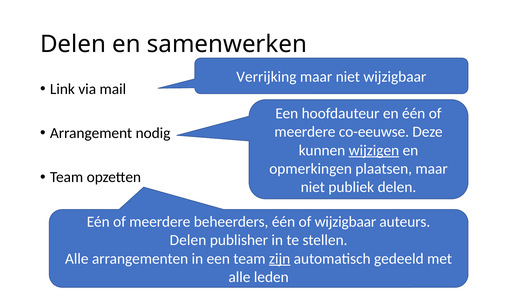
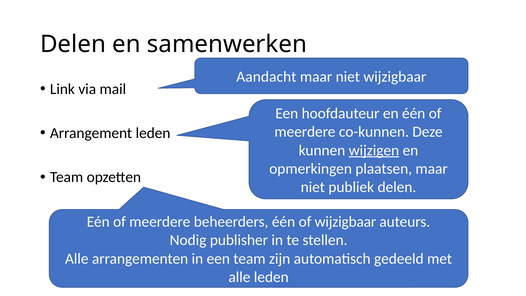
Verrijking: Verrijking -> Aandacht (266, 77)
Arrangement nodig: nodig -> leden (153, 133)
co-eeuwse: co-eeuwse -> co-kunnen (374, 132)
Delen: Delen -> Nodig (188, 240)
zijn underline: present -> none (280, 259)
